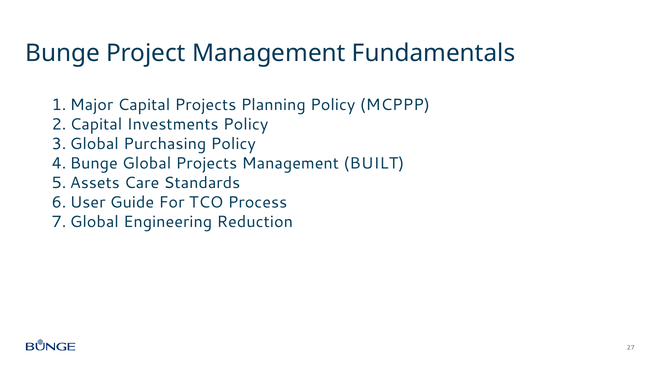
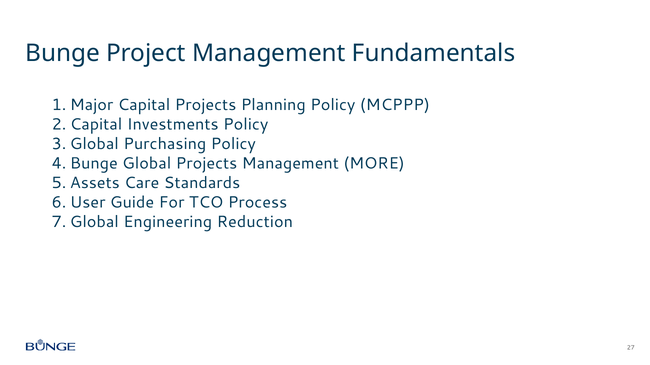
BUILT: BUILT -> MORE (374, 164)
